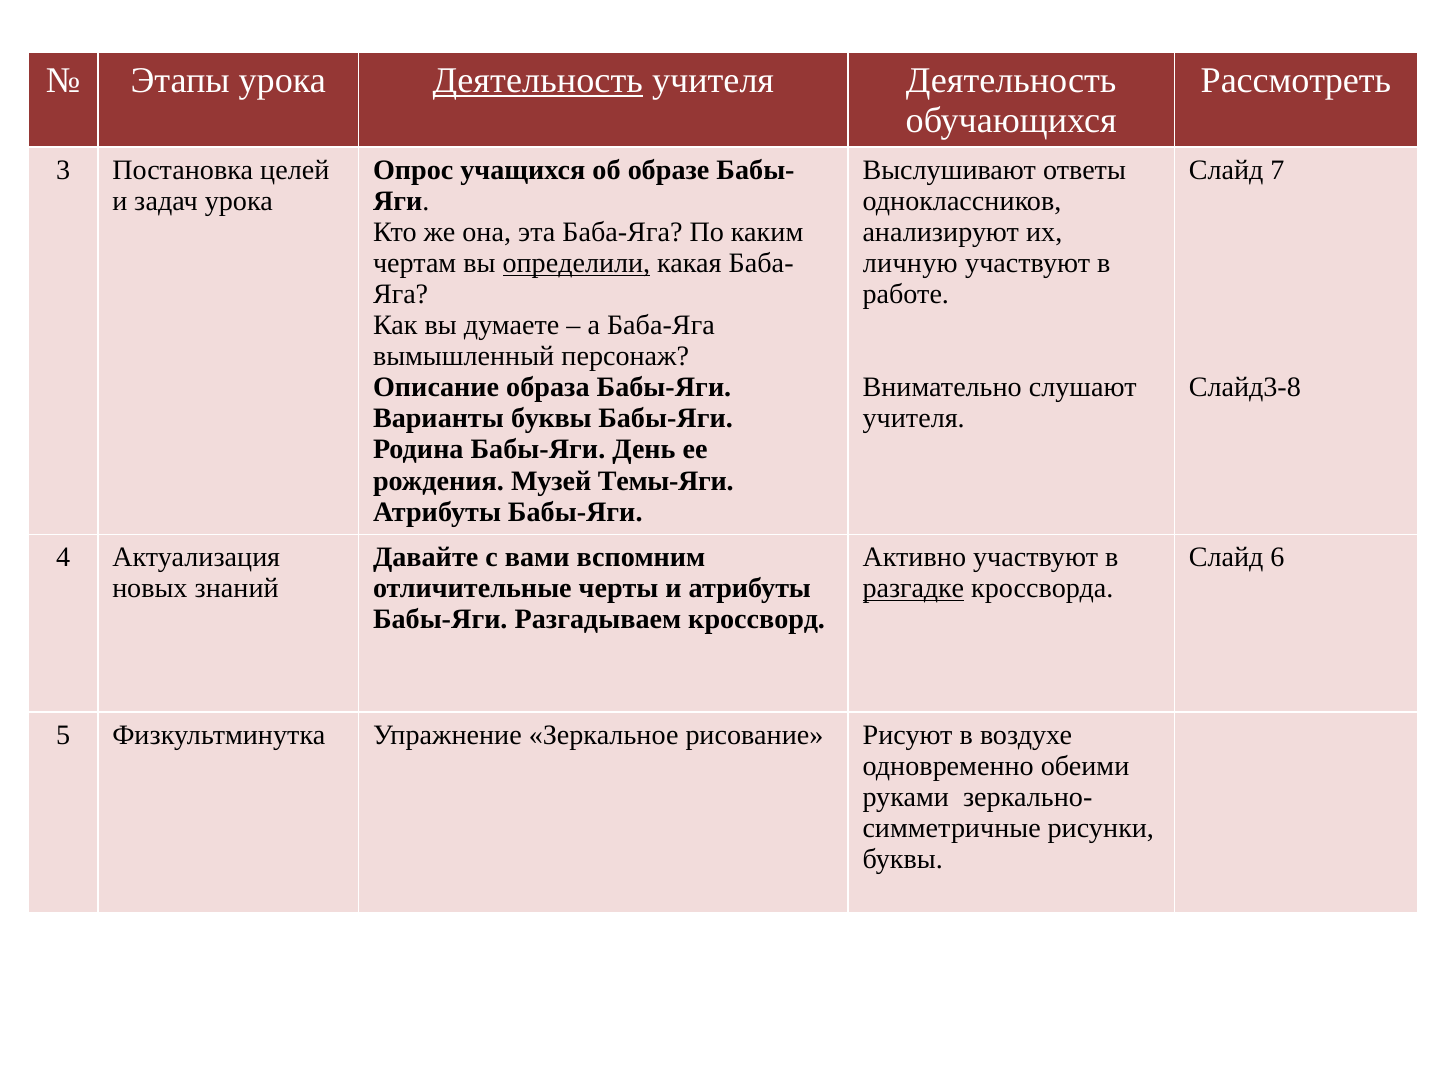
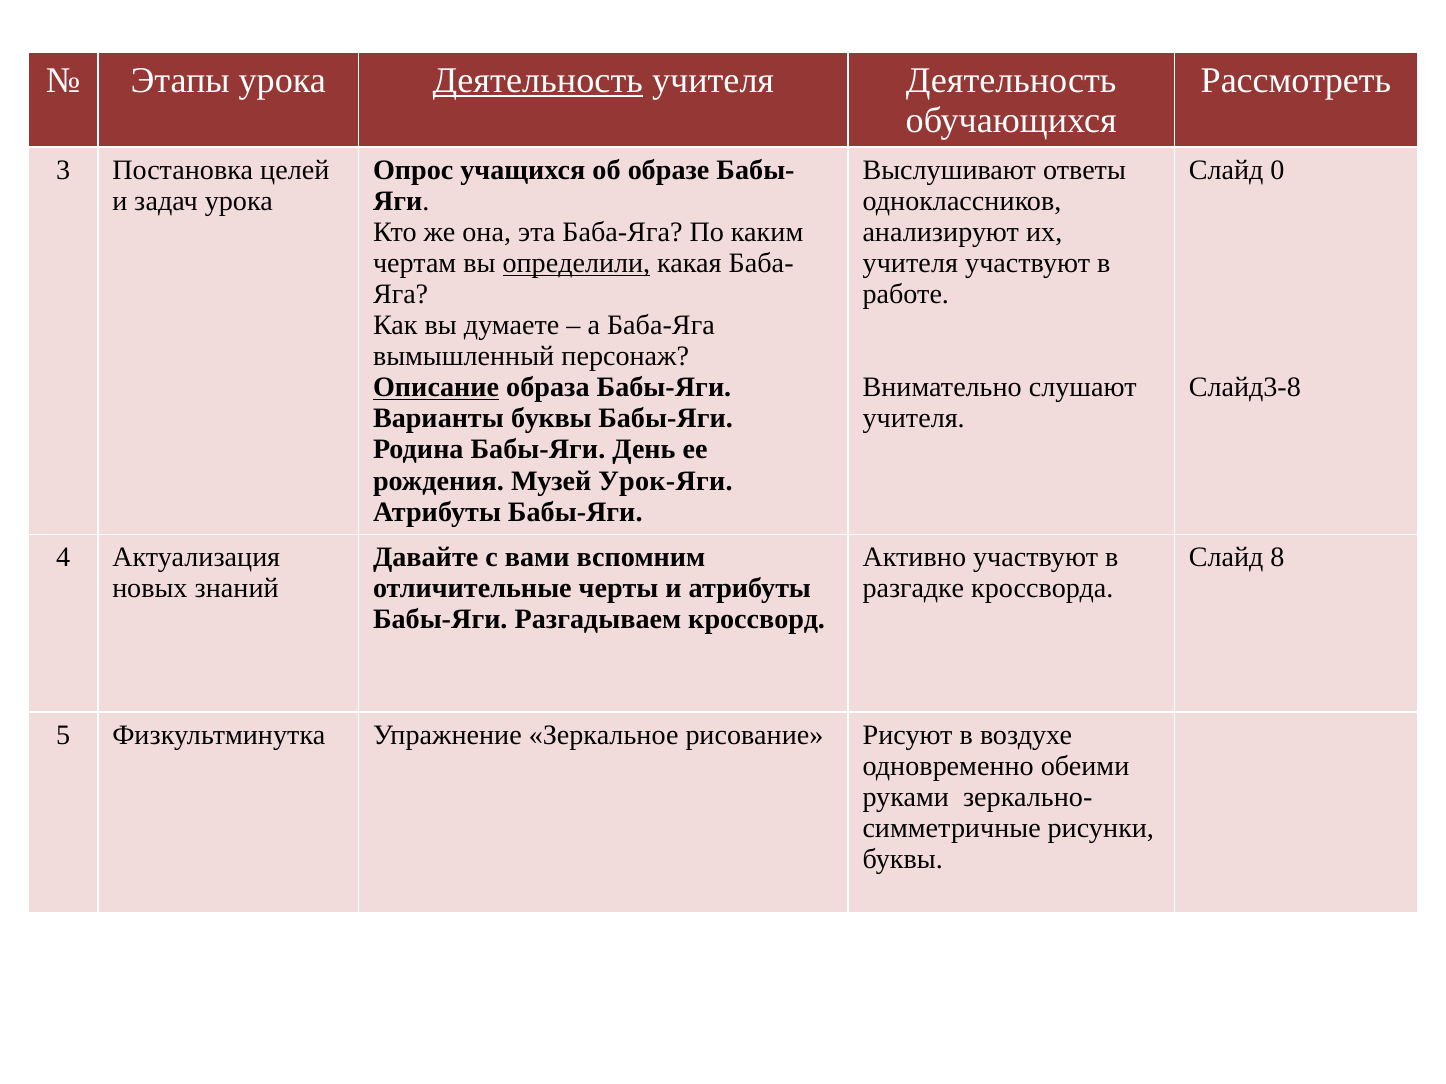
7: 7 -> 0 (1277, 170)
личную: личную -> учителя (910, 263)
Описание underline: none -> present (436, 388)
Темы-Яги: Темы-Яги -> Урок-Яги (666, 481)
6: 6 -> 8 (1277, 558)
разгадке underline: present -> none (913, 589)
